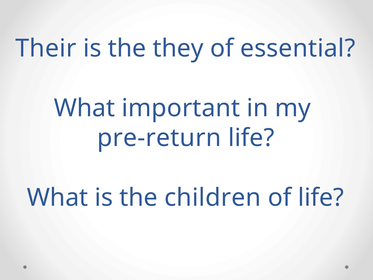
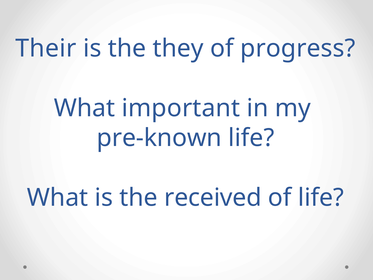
essential: essential -> progress (298, 48)
pre-return: pre-return -> pre-known (159, 138)
children: children -> received (213, 198)
